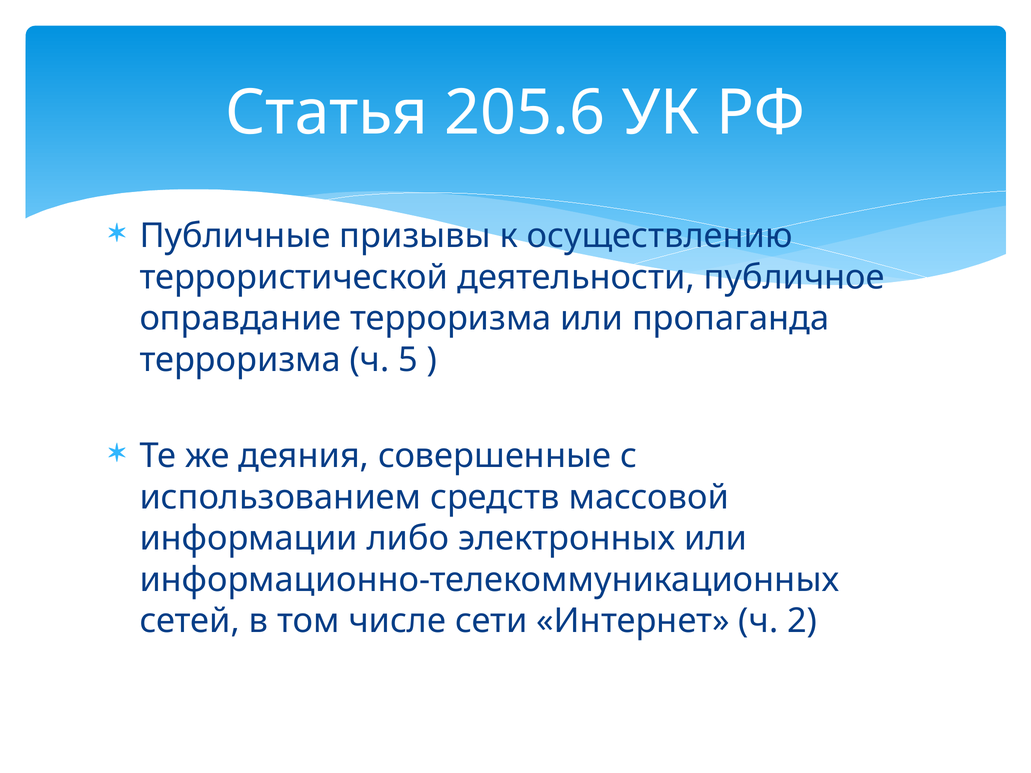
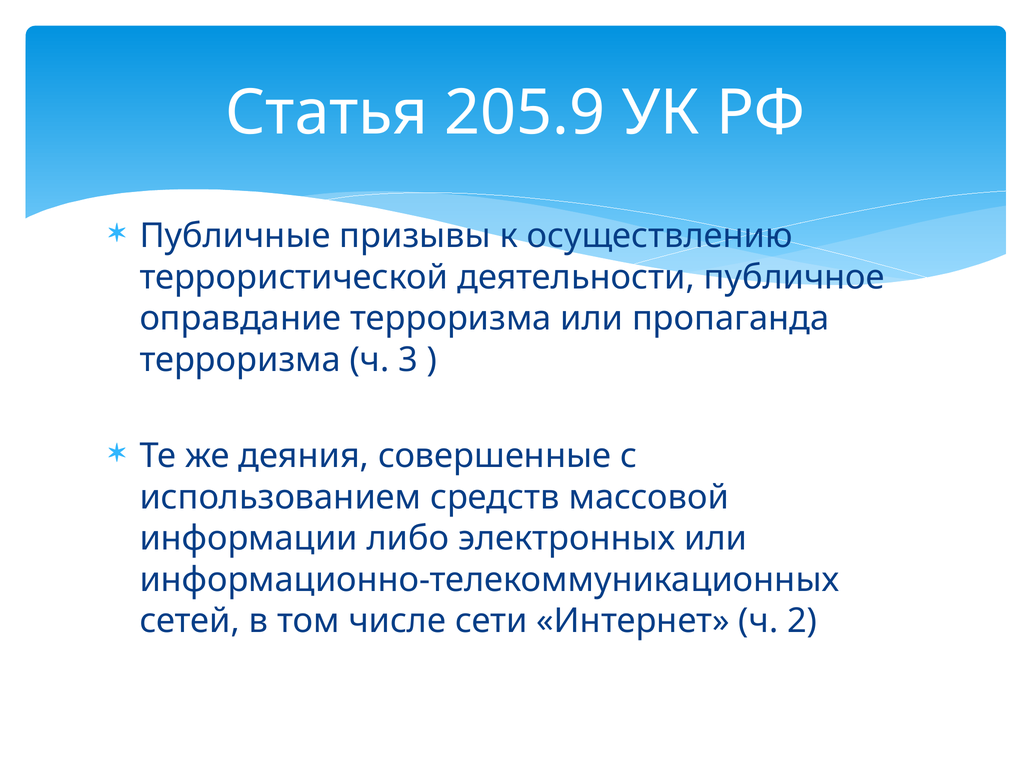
205.6: 205.6 -> 205.9 (525, 113)
5: 5 -> 3 (408, 360)
